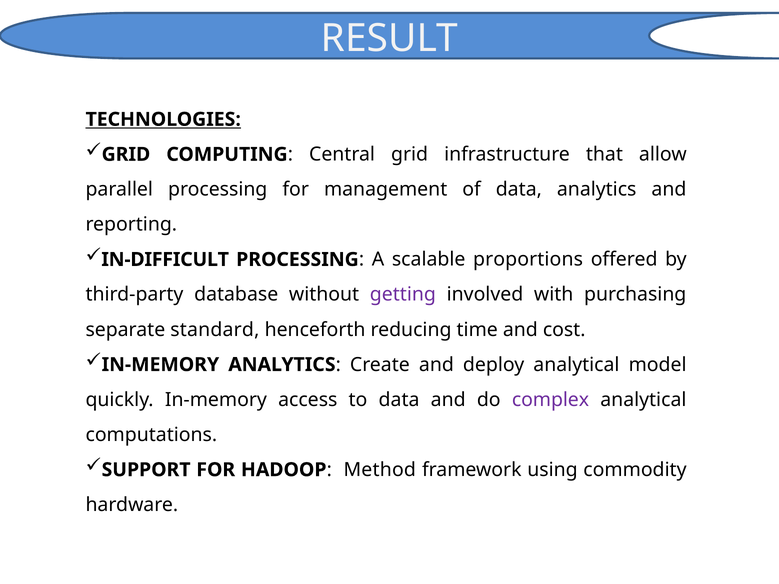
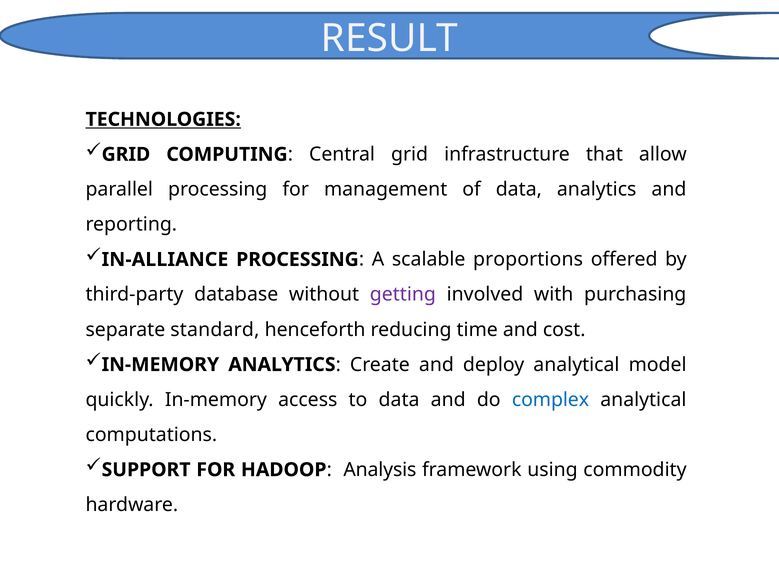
IN-DIFFICULT: IN-DIFFICULT -> IN-ALLIANCE (165, 260)
complex colour: purple -> blue (550, 400)
Method: Method -> Analysis (380, 470)
